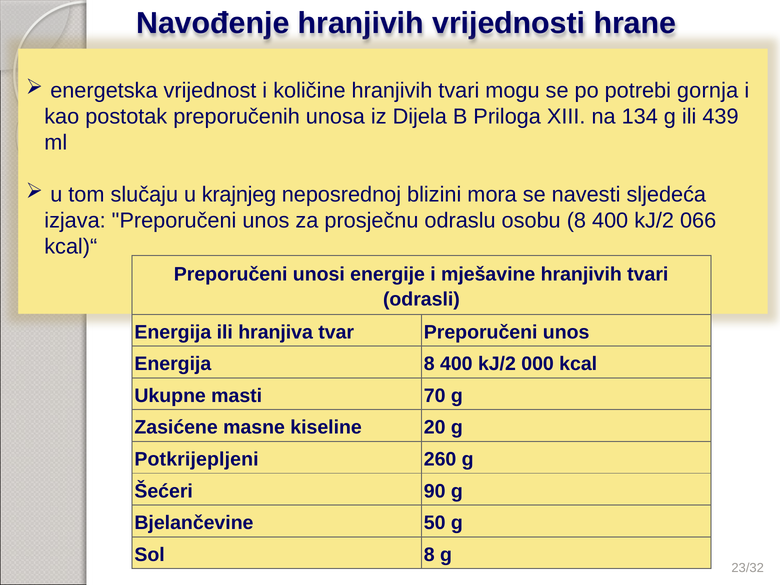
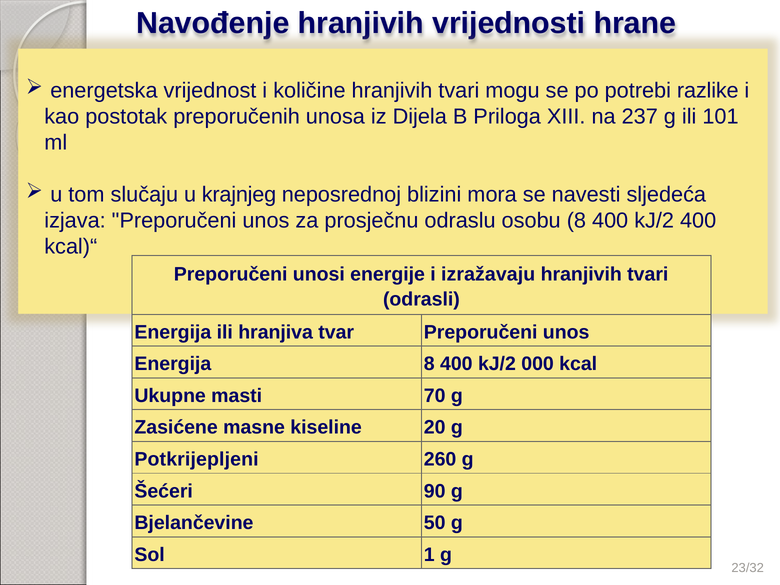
gornja: gornja -> razlike (708, 90)
134: 134 -> 237 (640, 117)
439: 439 -> 101 (720, 117)
kJ/2 066: 066 -> 400 (698, 221)
mješavine: mješavine -> izražavaju (488, 274)
Sol 8: 8 -> 1 (429, 555)
